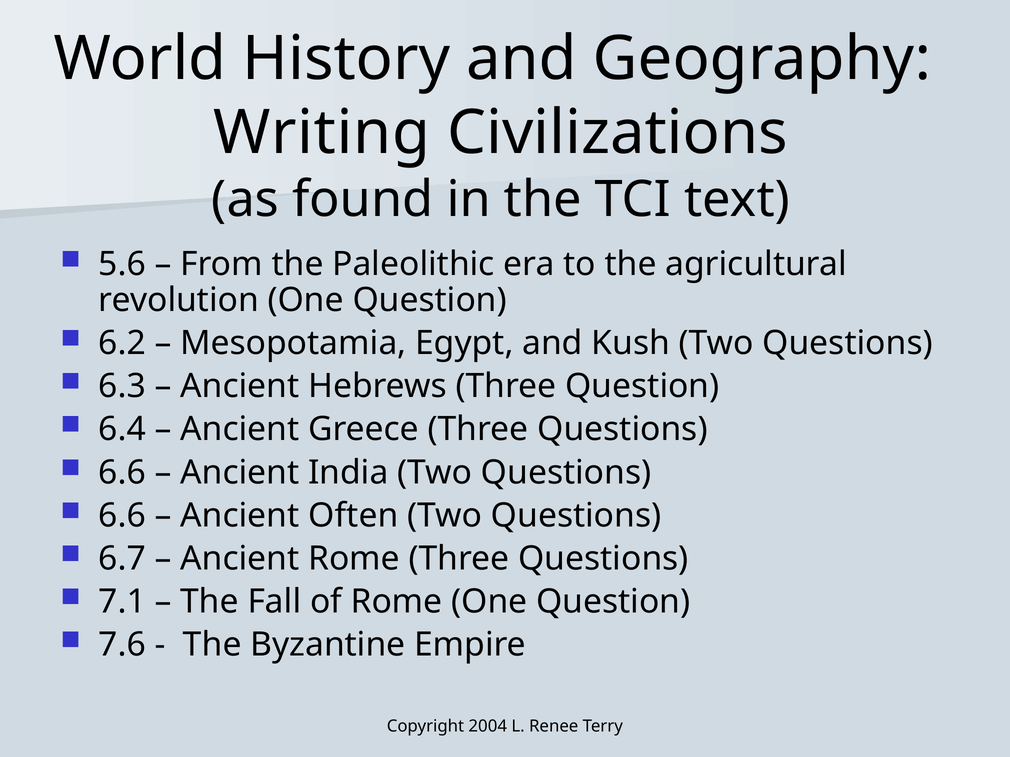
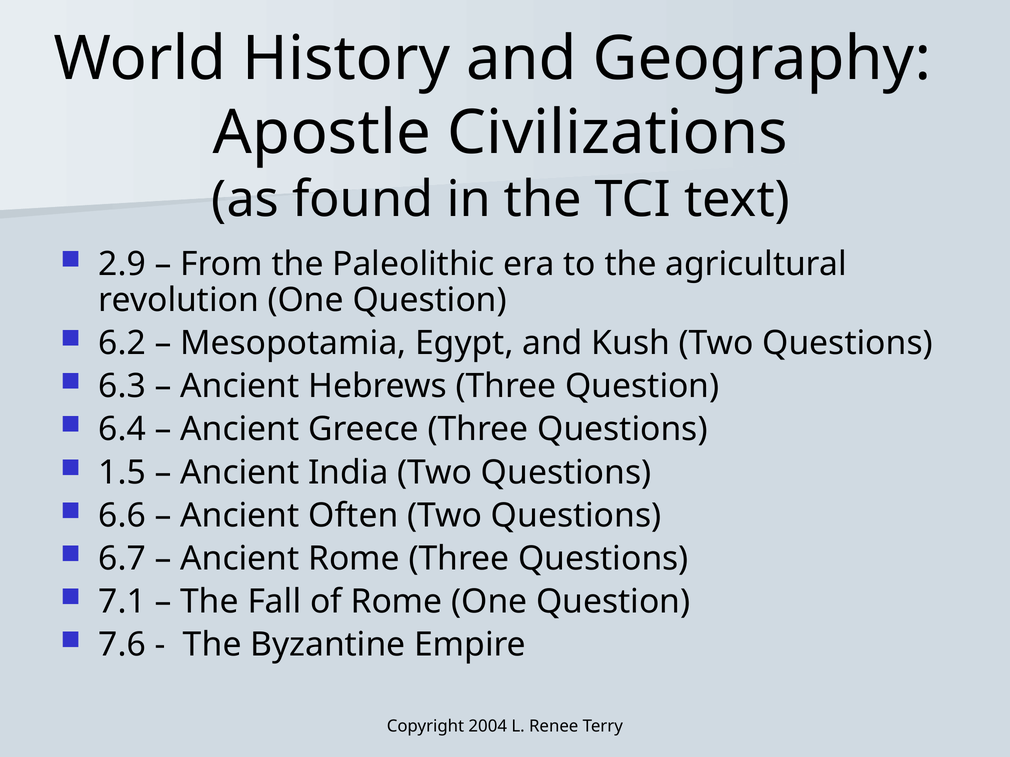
Writing: Writing -> Apostle (322, 133)
5.6: 5.6 -> 2.9 (122, 264)
6.6: 6.6 -> 1.5 (122, 473)
